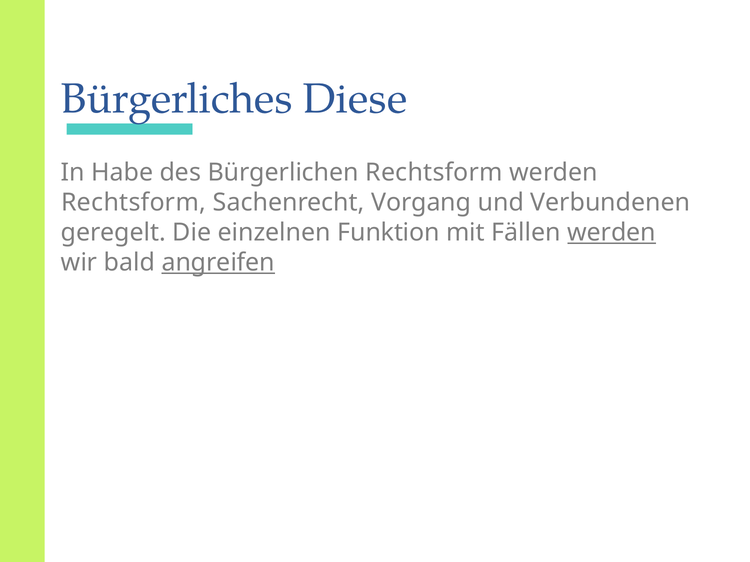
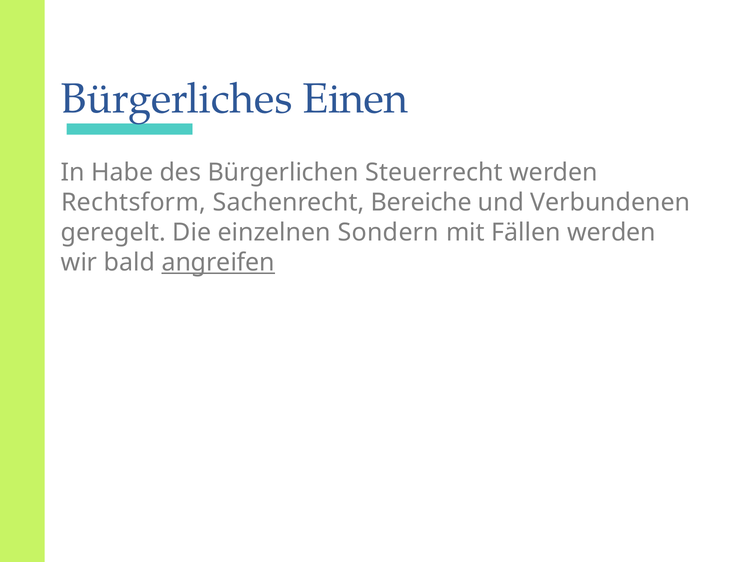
Diese: Diese -> Einen (356, 99)
Bürgerlichen Rechtsform: Rechtsform -> Steuerrecht (434, 173)
Vorgang: Vorgang -> Bereiche (421, 203)
Funktion: Funktion -> Sondern (388, 233)
werden underline: present -> none (612, 233)
